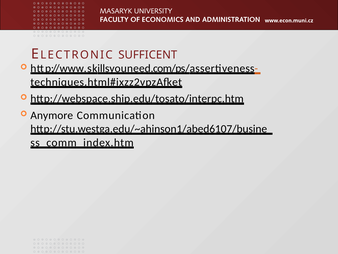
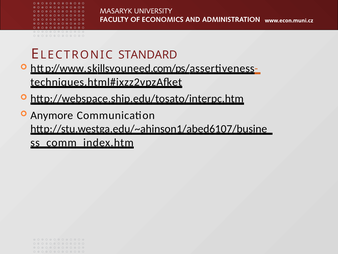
SUFFICENT: SUFFICENT -> STANDARD (148, 55)
